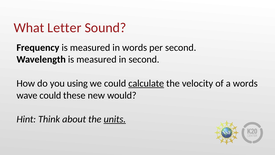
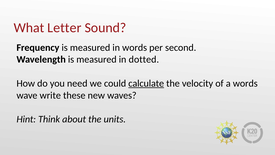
in second: second -> dotted (144, 59)
using: using -> need (77, 83)
wave could: could -> write (50, 95)
would: would -> waves (122, 95)
units underline: present -> none (115, 119)
